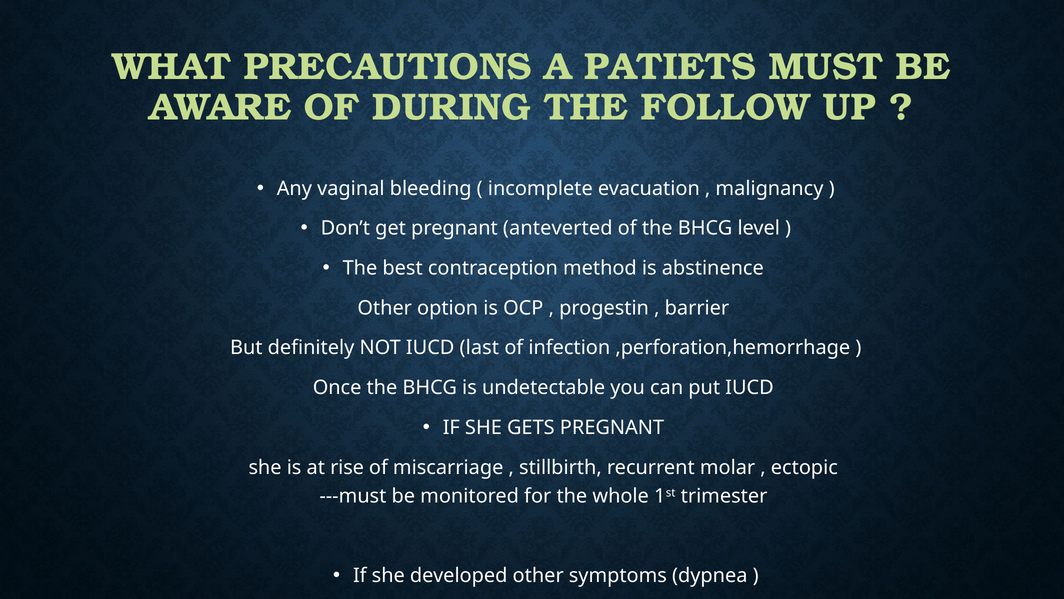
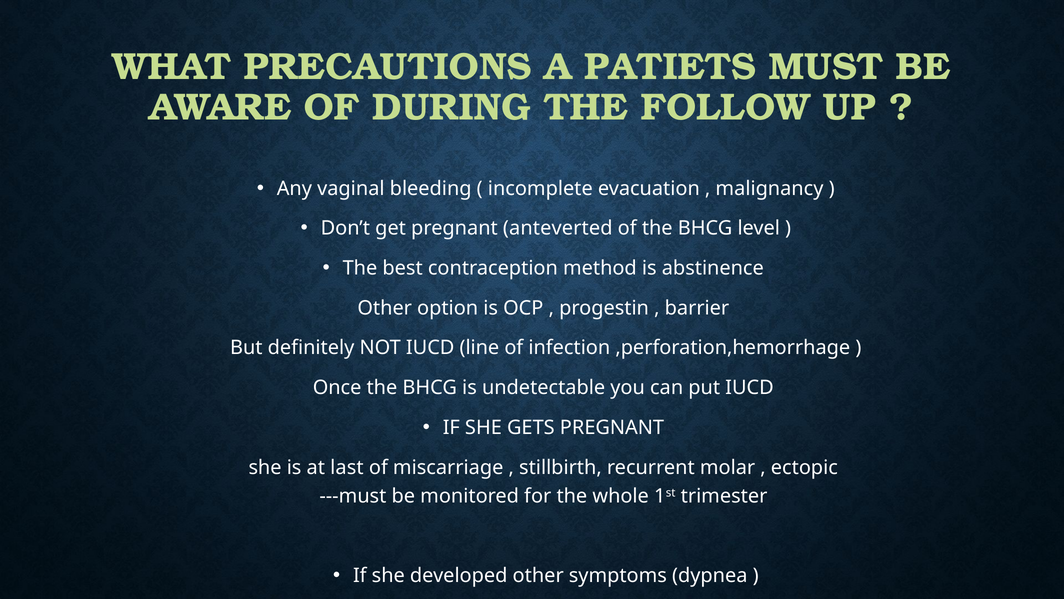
last: last -> line (479, 348)
rise: rise -> last (347, 467)
